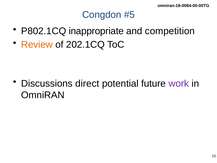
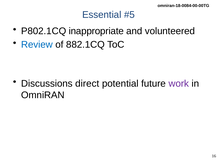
Congdon: Congdon -> Essential (102, 15)
competition: competition -> volunteered (170, 31)
Review colour: orange -> blue (37, 45)
202.1CQ: 202.1CQ -> 882.1CQ (85, 45)
